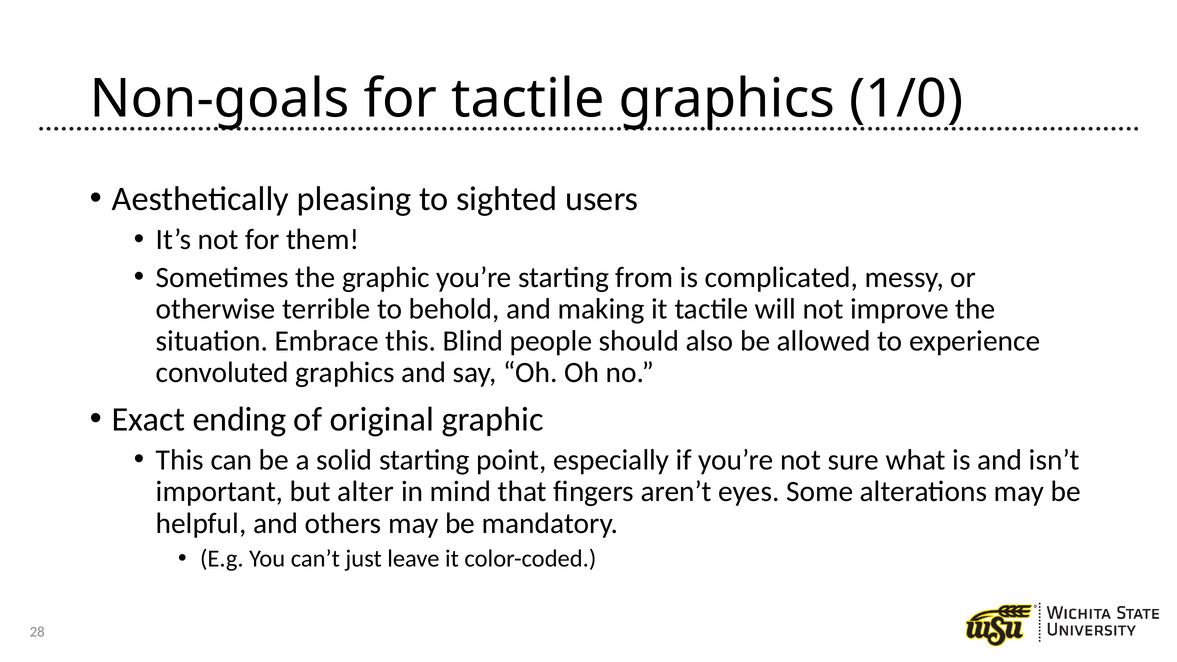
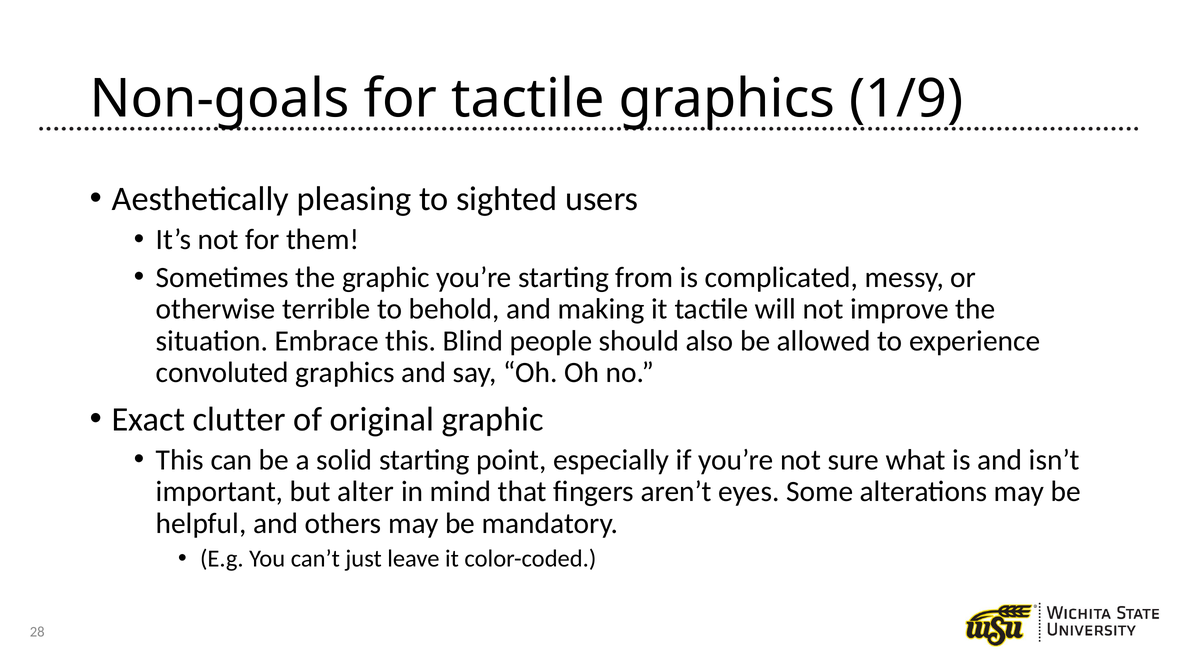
1/0: 1/0 -> 1/9 (906, 99)
ending: ending -> clutter (239, 419)
